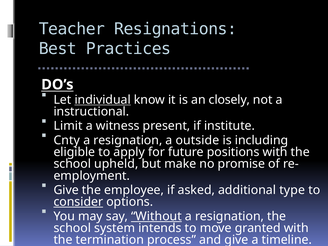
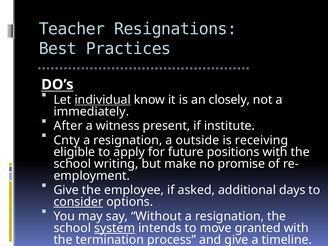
instructional: instructional -> immediately (91, 112)
Limit: Limit -> After (68, 126)
including: including -> receiving (261, 140)
upheld: upheld -> writing (116, 164)
type: type -> days (292, 190)
Without underline: present -> none (156, 216)
system underline: none -> present (115, 228)
